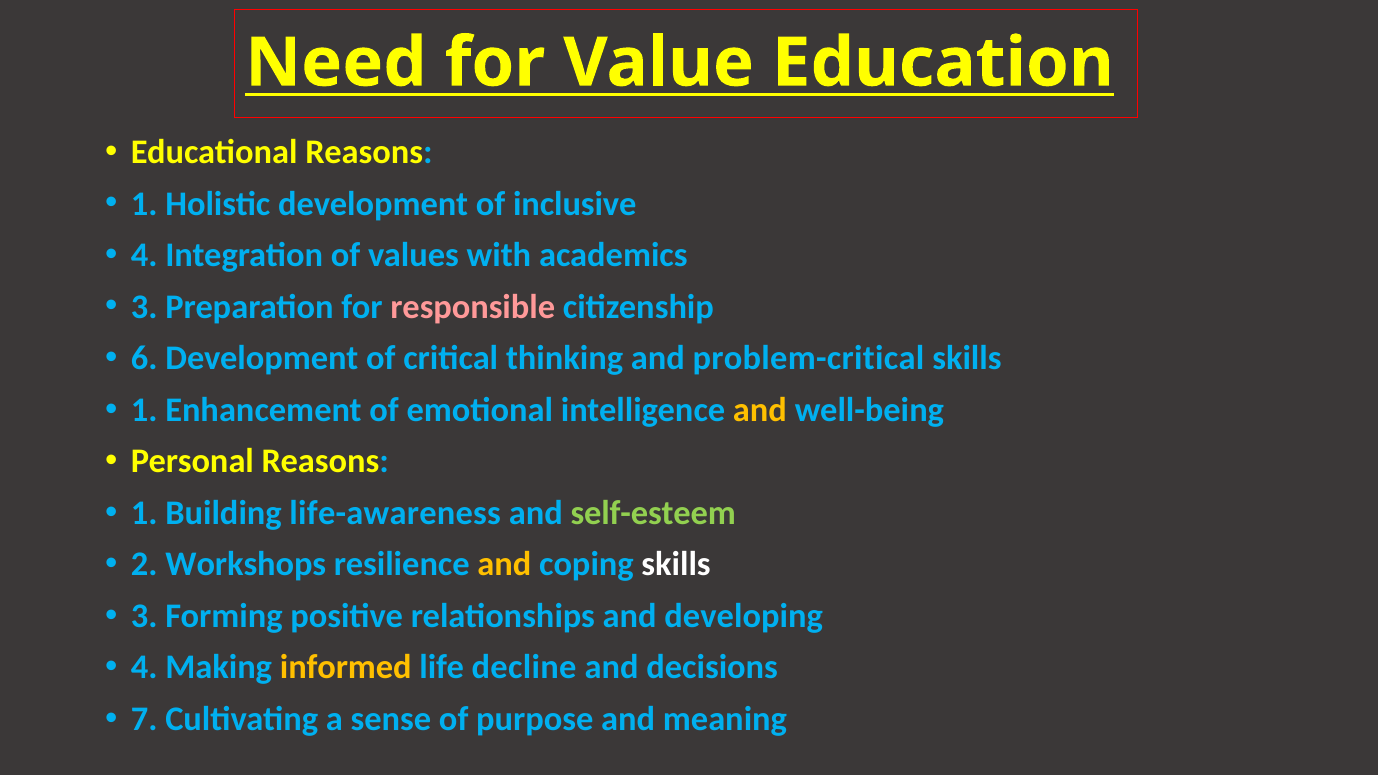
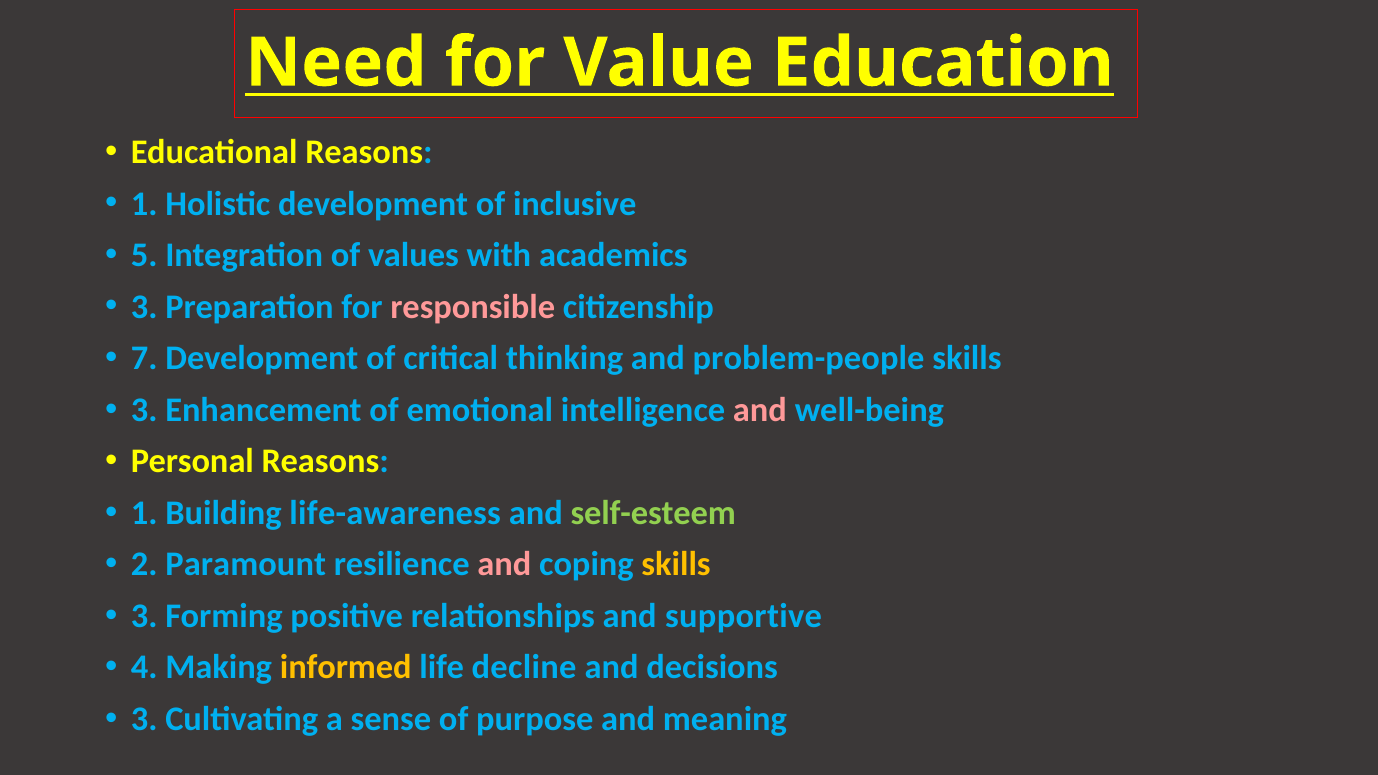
4: 4 -> 5 (144, 255)
6: 6 -> 7 (144, 358)
problem-critical: problem-critical -> problem-people (809, 358)
1: 1 -> 3 (144, 410)
and colour: yellow -> pink (760, 410)
Workshops: Workshops -> Paramount (246, 565)
and colour: yellow -> pink (504, 565)
skills colour: white -> yellow (676, 565)
developing: developing -> supportive (744, 616)
7: 7 -> 3 (144, 719)
